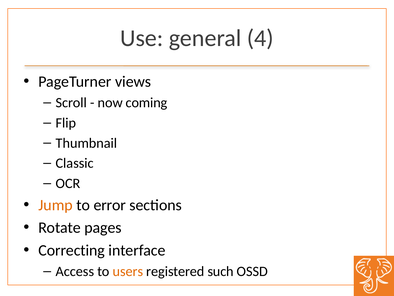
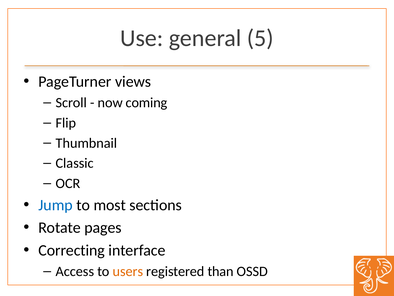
4: 4 -> 5 (260, 38)
Jump colour: orange -> blue (56, 205)
error: error -> most (110, 205)
such: such -> than (221, 271)
